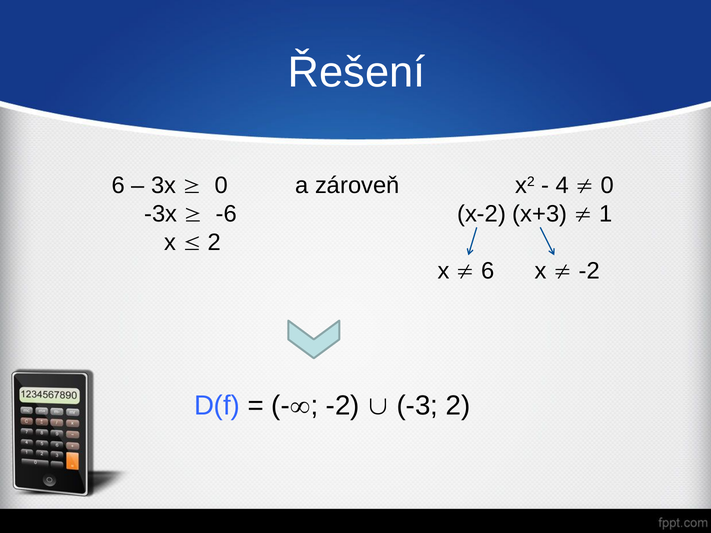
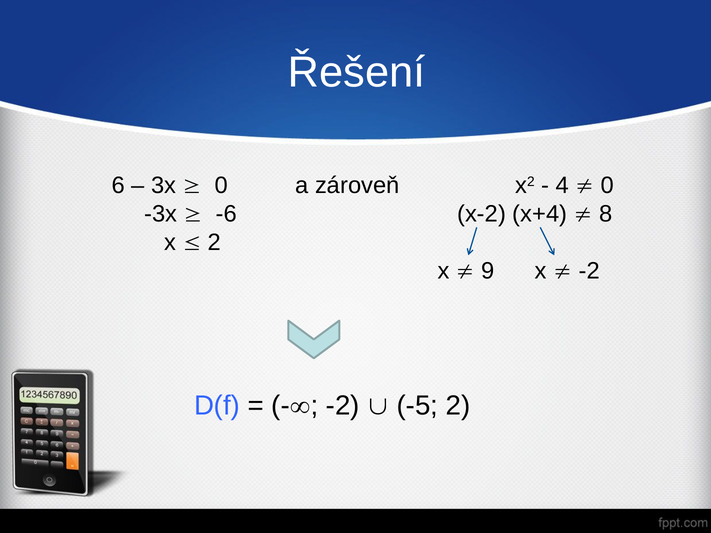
x+3: x+3 -> x+4 (540, 214)
1: 1 -> 8 (606, 214)
6: 6 -> 9 (488, 271)
-3: -3 -> -5 (417, 406)
